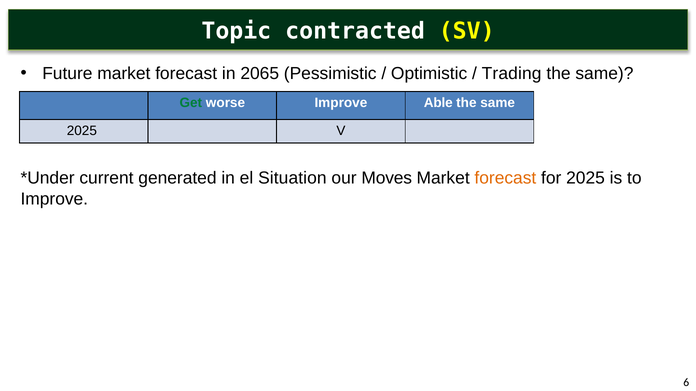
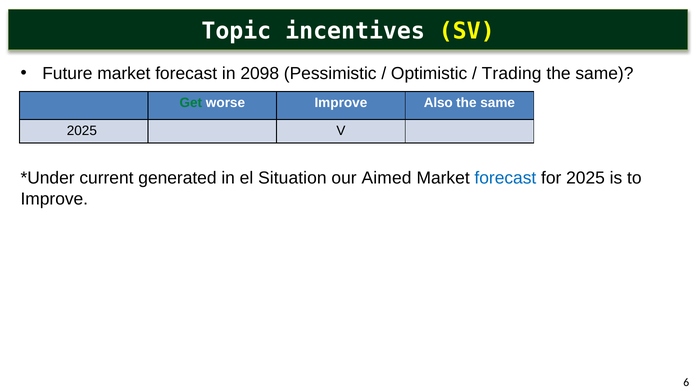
contracted: contracted -> incentives (355, 31)
2065: 2065 -> 2098 (260, 74)
Able: Able -> Also (438, 103)
Moves: Moves -> Aimed (387, 178)
forecast colour: orange -> blue (505, 178)
